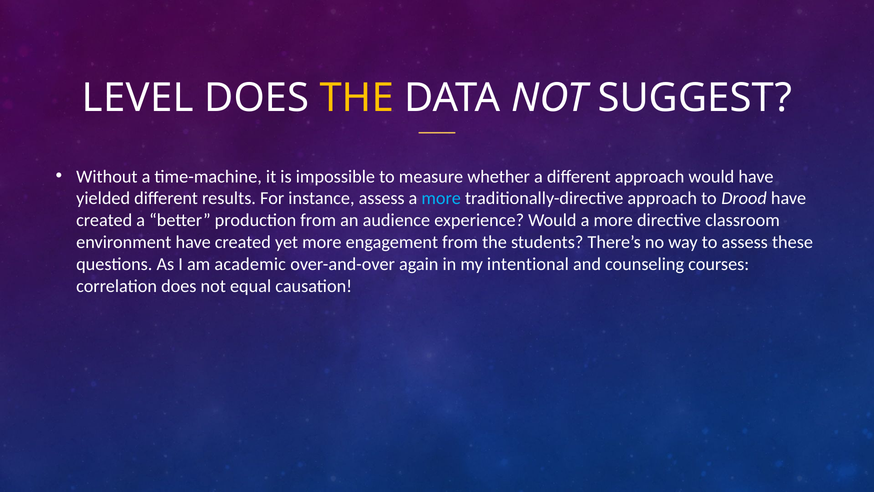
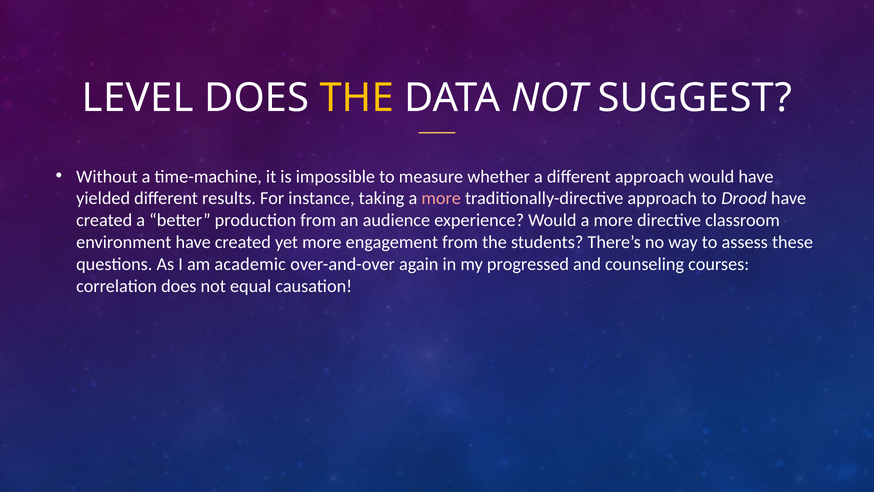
instance assess: assess -> taking (382, 198)
more colour: light blue -> pink (441, 198)
intentional: intentional -> progressed (528, 264)
